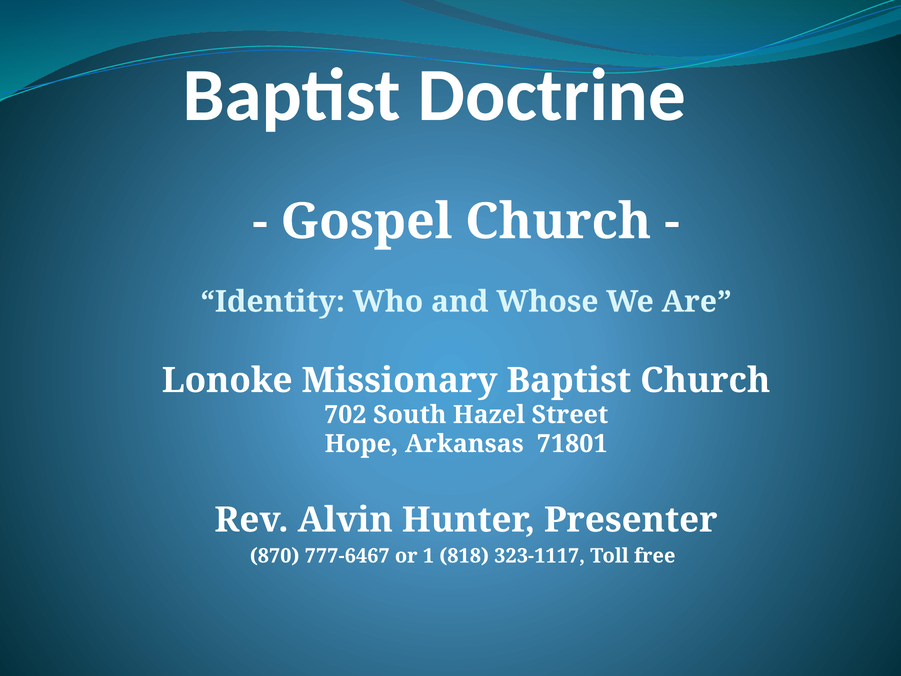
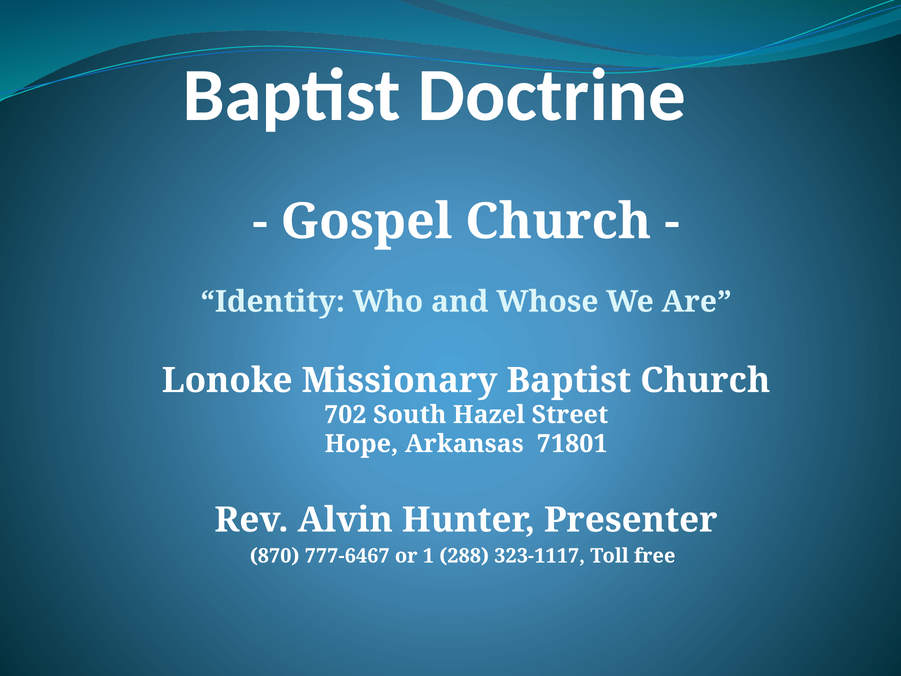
818: 818 -> 288 (464, 556)
